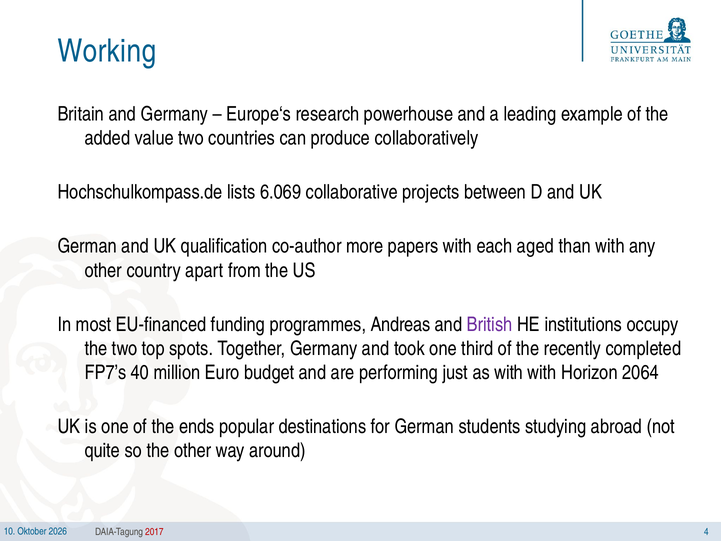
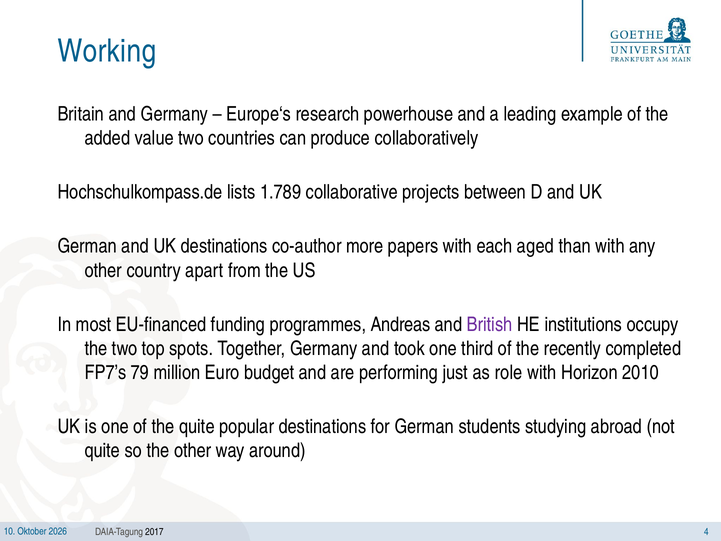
6.069: 6.069 -> 1.789 (281, 192)
UK qualification: qualification -> destinations (224, 246)
40: 40 -> 79 (140, 372)
as with: with -> role (509, 372)
2064: 2064 -> 2010 (641, 372)
the ends: ends -> quite (197, 427)
2017 colour: red -> black (154, 531)
